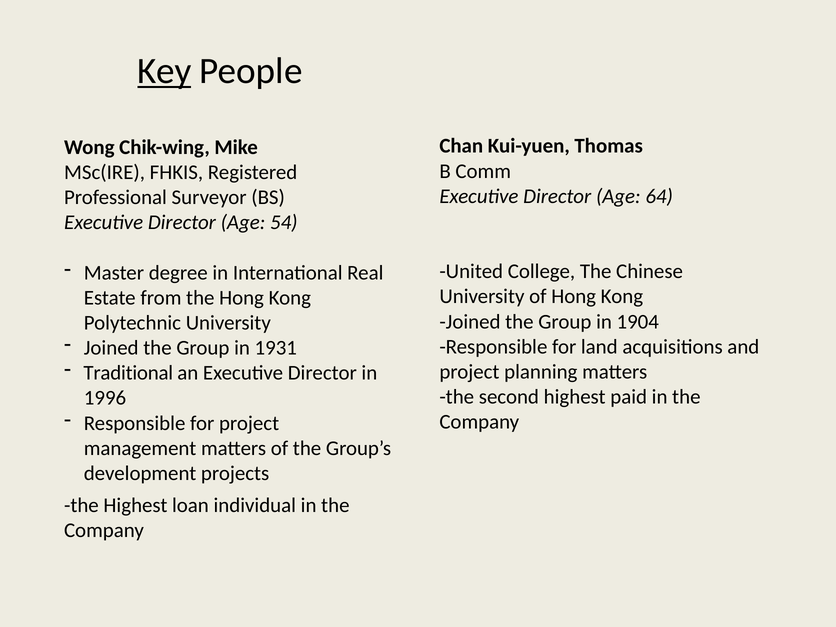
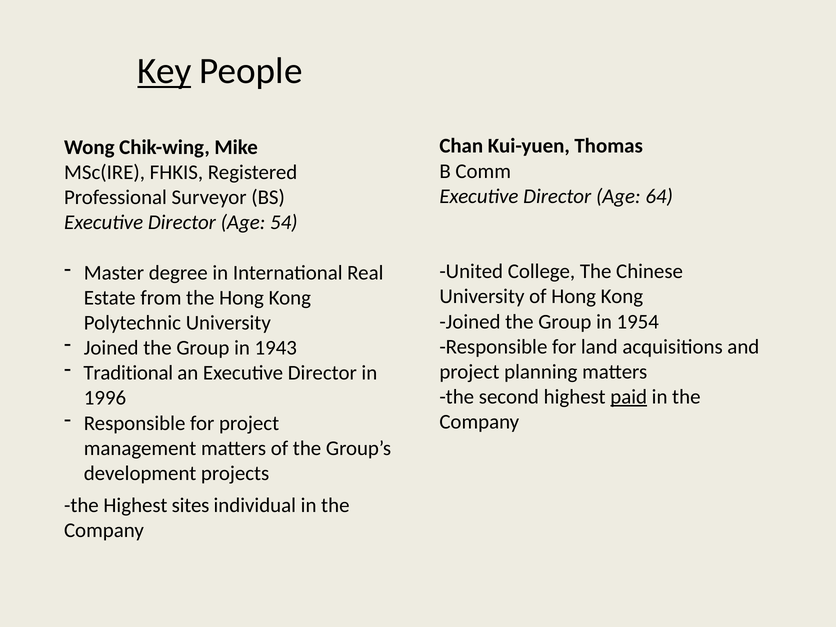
1904: 1904 -> 1954 (638, 322)
1931: 1931 -> 1943 (276, 348)
paid underline: none -> present (629, 397)
loan: loan -> sites (191, 505)
